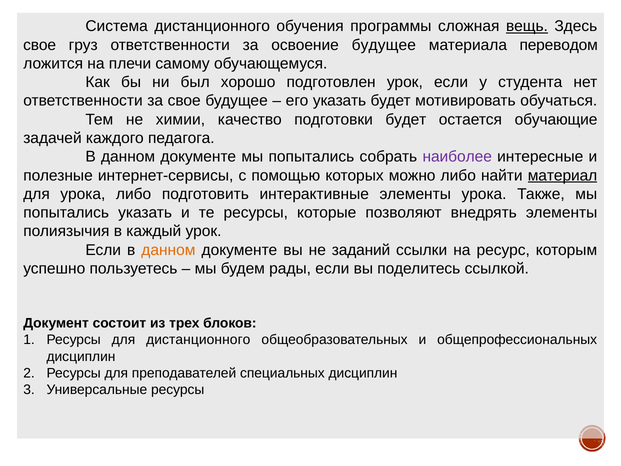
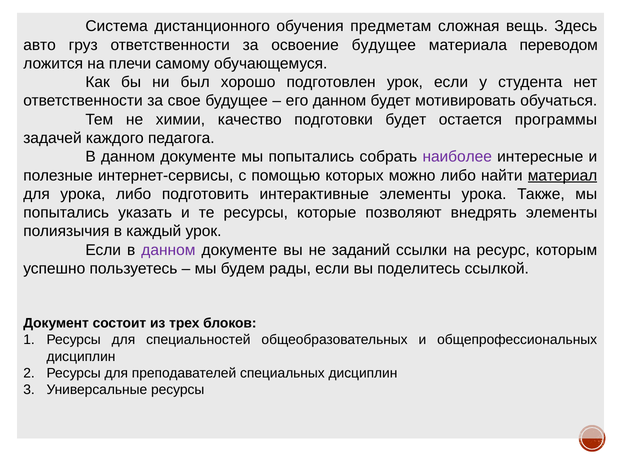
программы: программы -> предметам (391, 26)
вещь underline: present -> none (527, 26)
свое: свое -> авто (40, 45)
его указать: указать -> данном (340, 101)
обучающие: обучающие -> программы (556, 119)
данном colour: orange -> purple (168, 250)
для дистанционного: дистанционного -> специальностей (198, 340)
